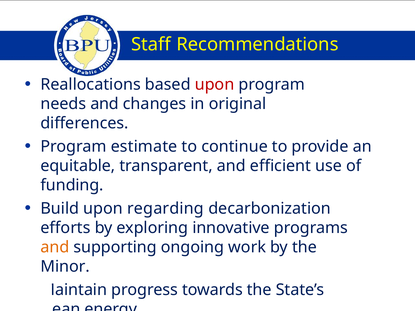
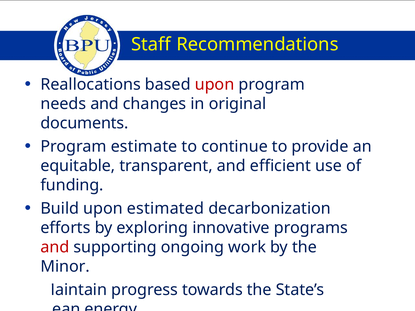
differences: differences -> documents (85, 123)
regarding: regarding -> estimated (166, 209)
and colour: orange -> red (55, 247)
